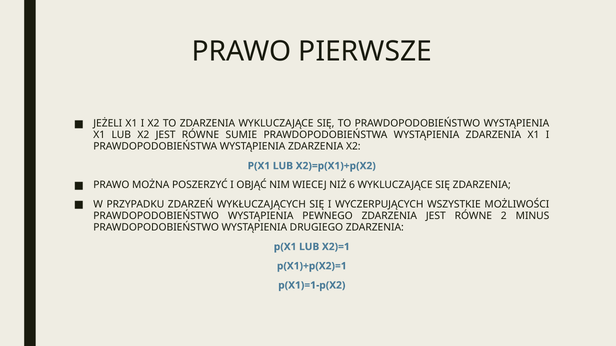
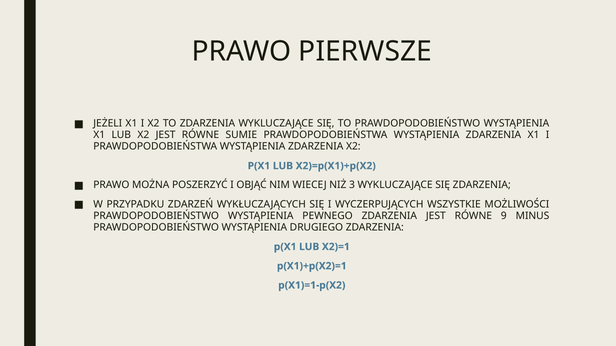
6: 6 -> 3 (352, 185)
2: 2 -> 9 (504, 216)
